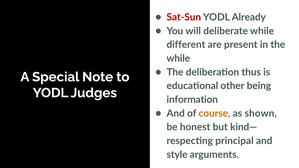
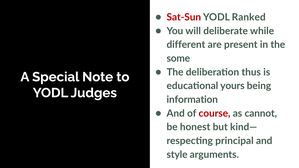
Already: Already -> Ranked (249, 17)
while: while -> some (178, 58)
other: other -> yours (232, 86)
course colour: orange -> red (214, 113)
shown: shown -> cannot (261, 113)
